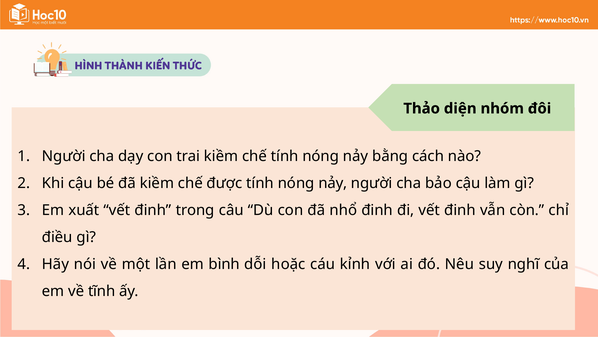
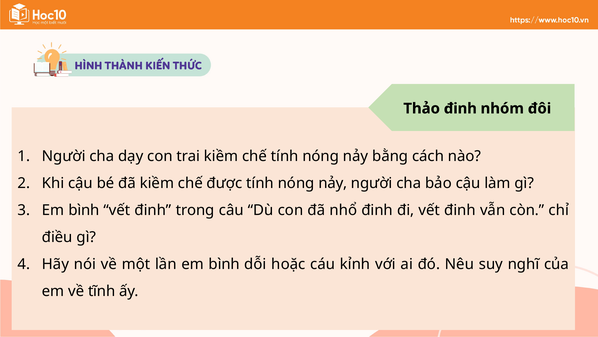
diện: diện -> đinh (460, 108)
xuất: xuất -> bình (84, 210)
